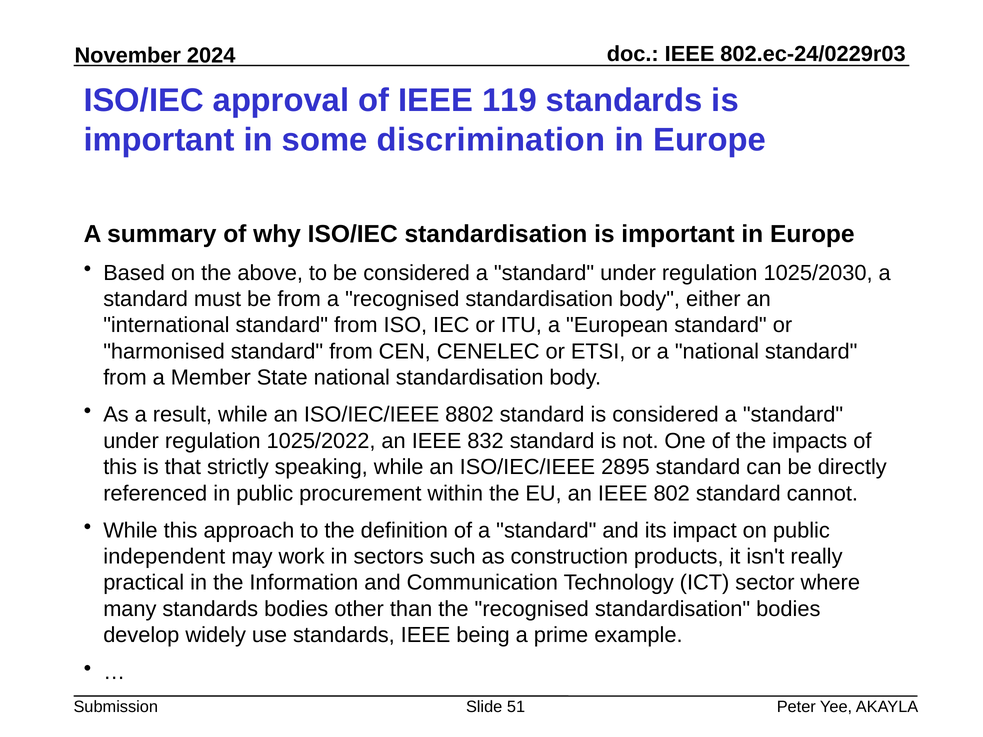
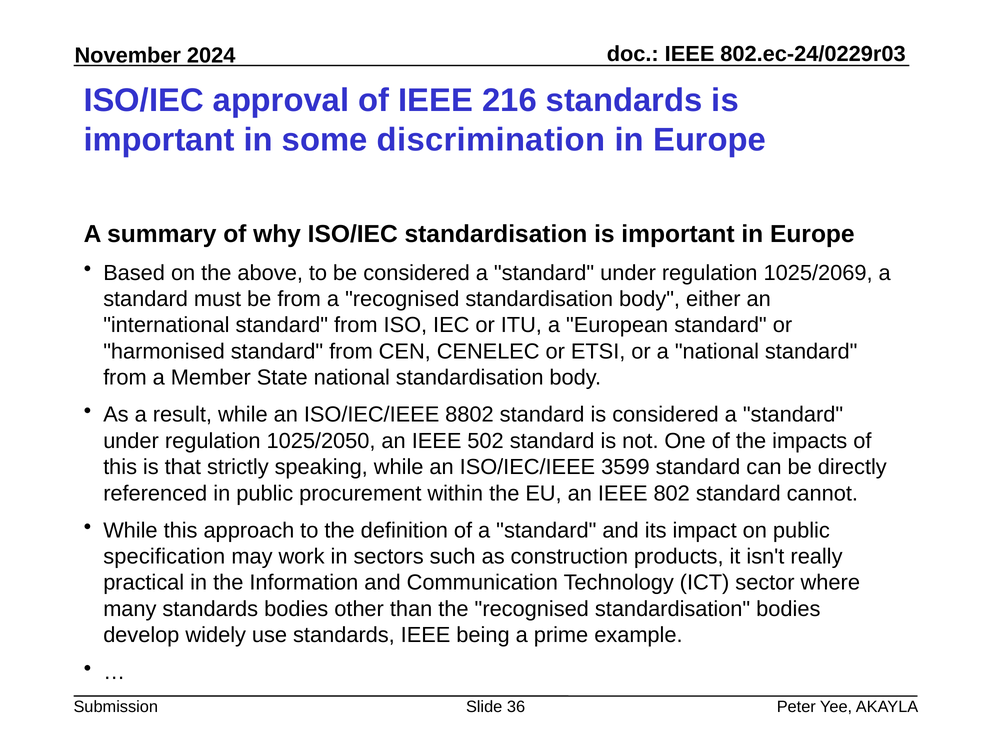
119: 119 -> 216 (509, 101)
1025/2030: 1025/2030 -> 1025/2069 (818, 273)
1025/2022: 1025/2022 -> 1025/2050 (321, 441)
832: 832 -> 502 (486, 441)
2895: 2895 -> 3599 (625, 467)
independent: independent -> specification (164, 557)
51: 51 -> 36 (516, 707)
